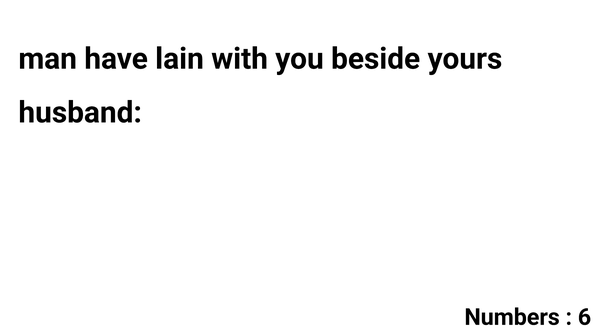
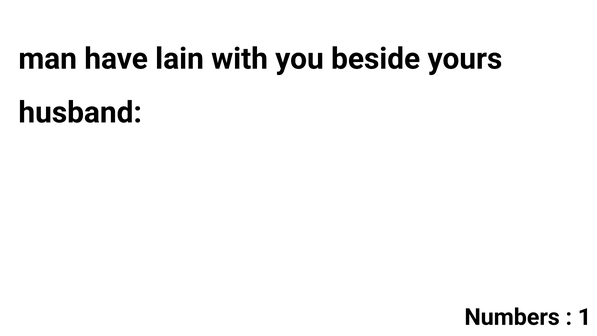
6: 6 -> 1 (584, 317)
